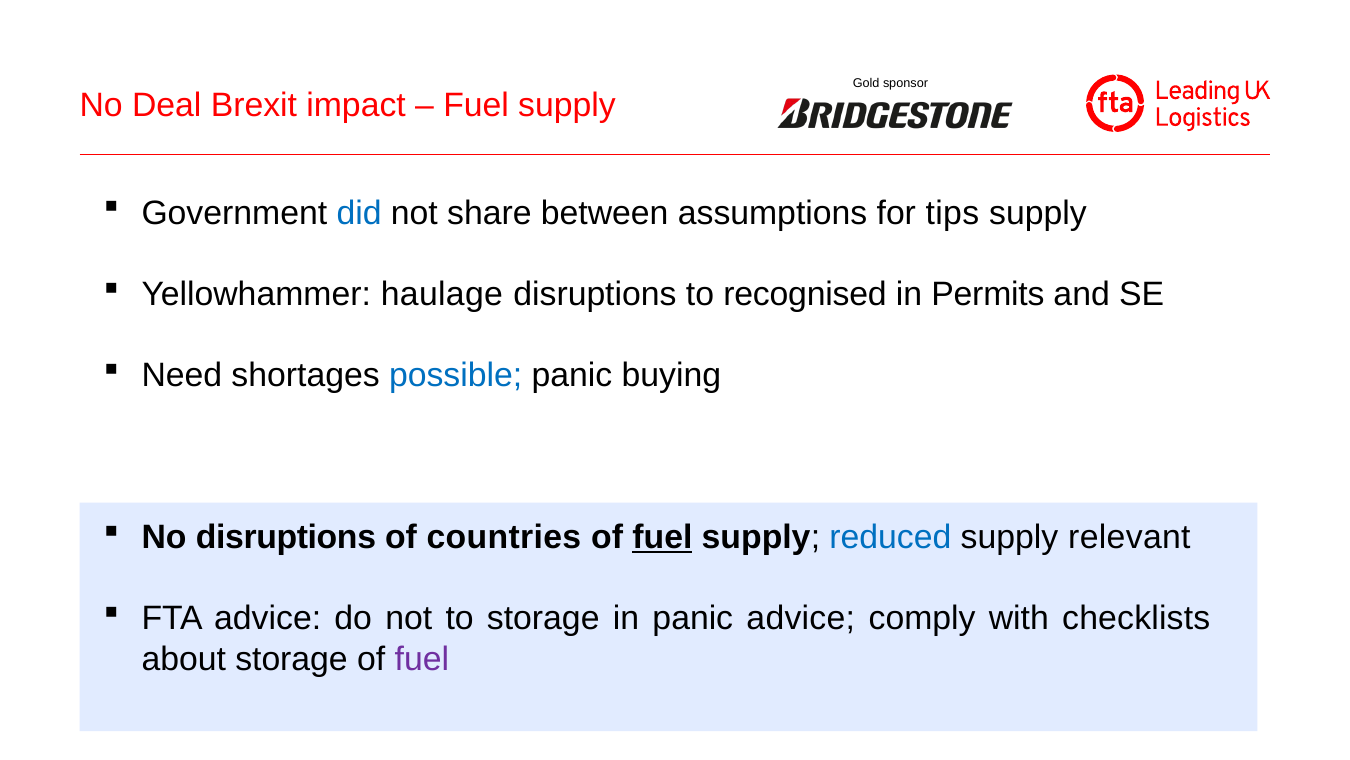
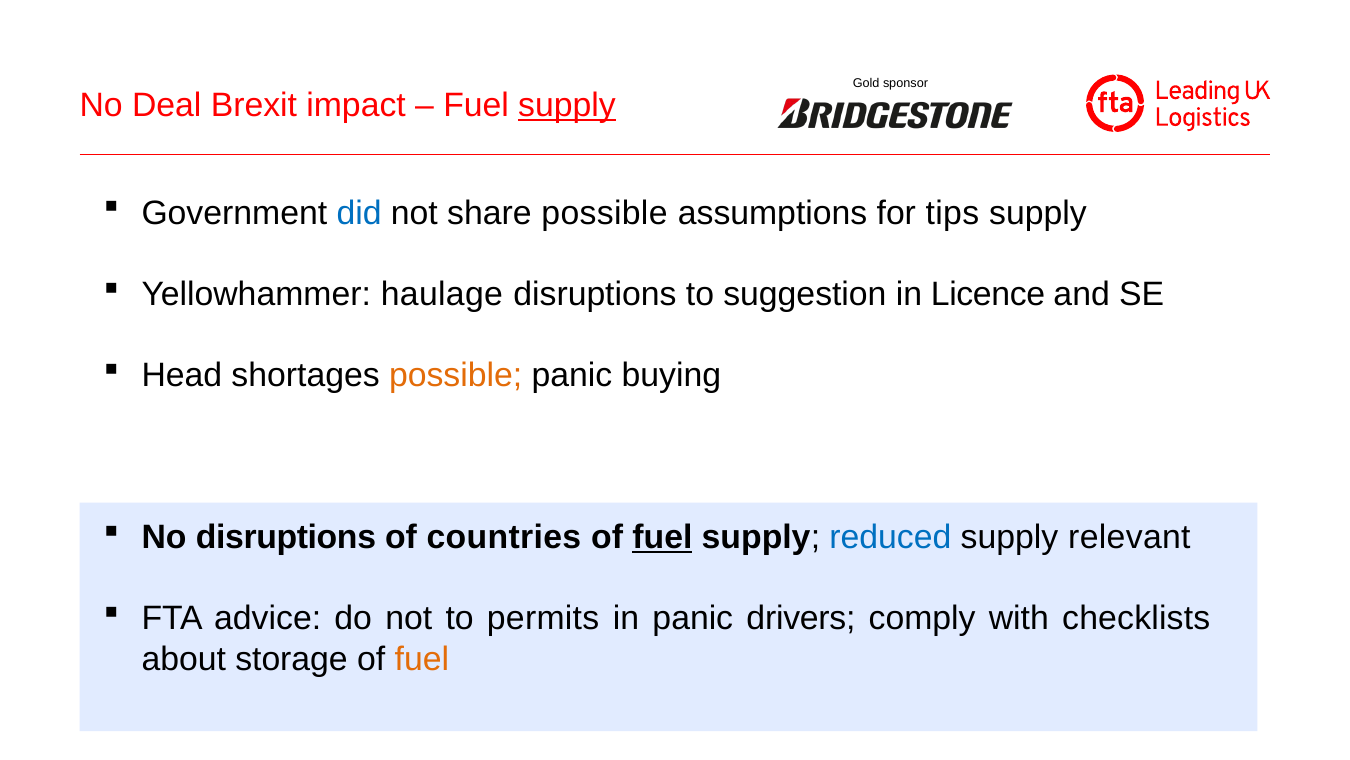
supply underline: none -> present (567, 105)
share between: between -> possible (604, 213)
recognised: recognised -> suggestion (805, 294)
Permits: Permits -> Licence (988, 294)
Need: Need -> Head (182, 375)
possible colour: blue -> orange (456, 375)
to storage: storage -> permits (543, 618)
panic advice: advice -> drivers (801, 618)
fuel colour: purple -> orange (422, 659)
